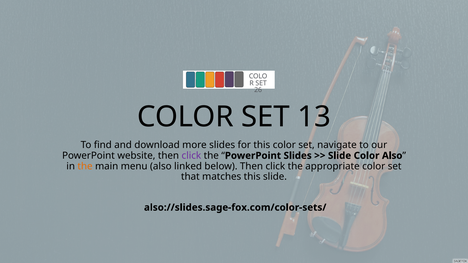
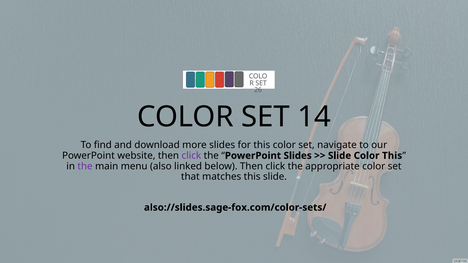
13: 13 -> 14 (314, 117)
Color Also: Also -> This (392, 156)
the colour: orange -> purple (85, 166)
